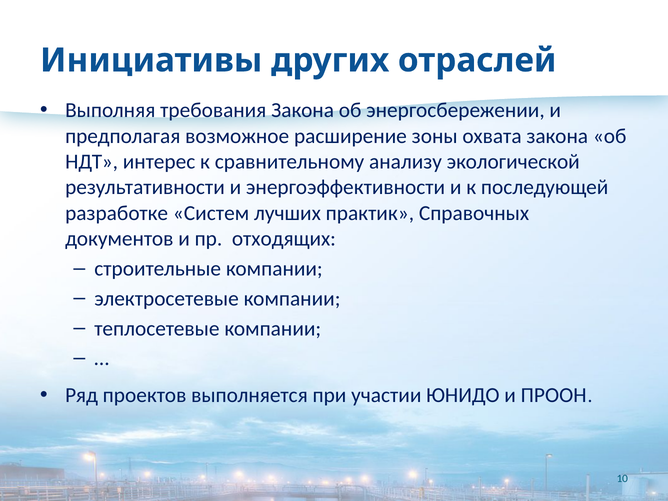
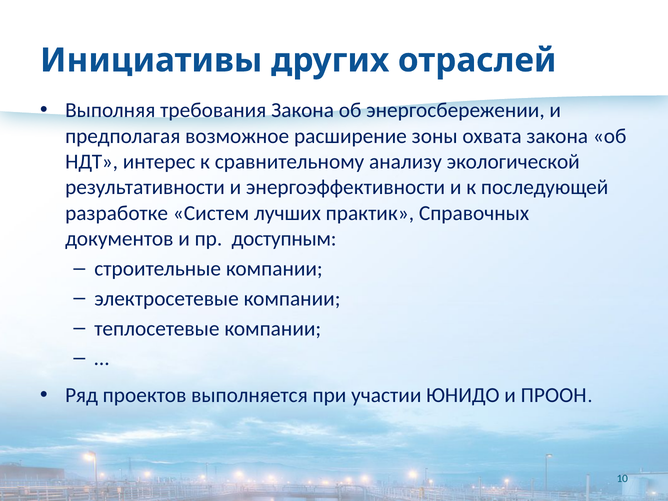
отходящих: отходящих -> доступным (284, 239)
